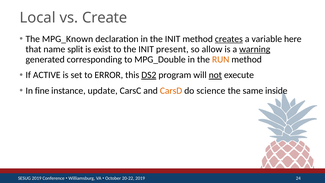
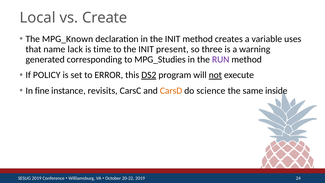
creates underline: present -> none (229, 39)
here: here -> uses (293, 39)
split: split -> lack (75, 49)
exist: exist -> time (102, 49)
allow: allow -> three (212, 49)
warning underline: present -> none (255, 49)
MPG_Double: MPG_Double -> MPG_Studies (160, 59)
RUN colour: orange -> purple (221, 59)
ACTIVE: ACTIVE -> POLICY (47, 75)
update: update -> revisits (103, 91)
